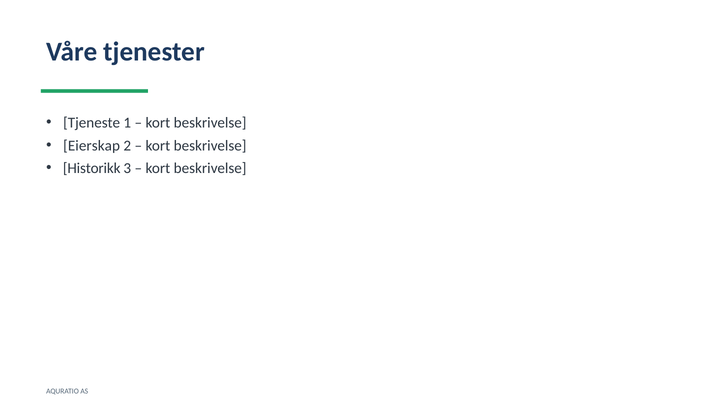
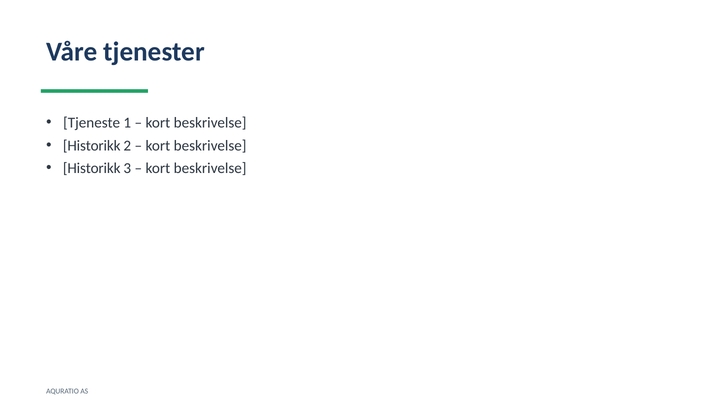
Eierskap: Eierskap -> Historikk (92, 146)
